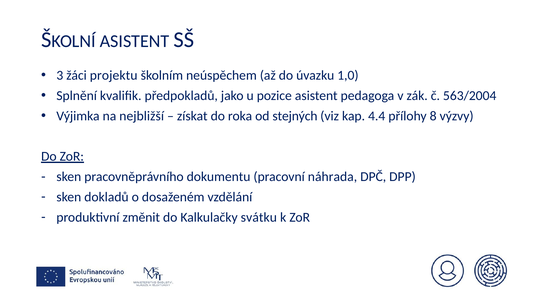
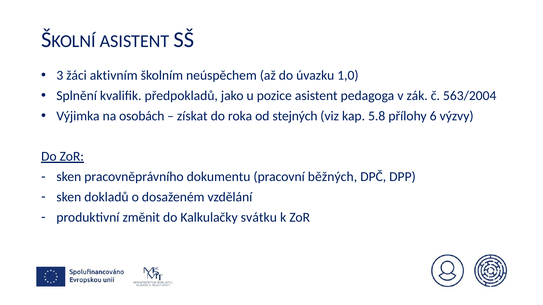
projektu: projektu -> aktivním (114, 75)
nejbližší: nejbližší -> osobách (142, 116)
4.4: 4.4 -> 5.8 (377, 116)
8: 8 -> 6 (433, 116)
náhrada: náhrada -> běžných (332, 177)
